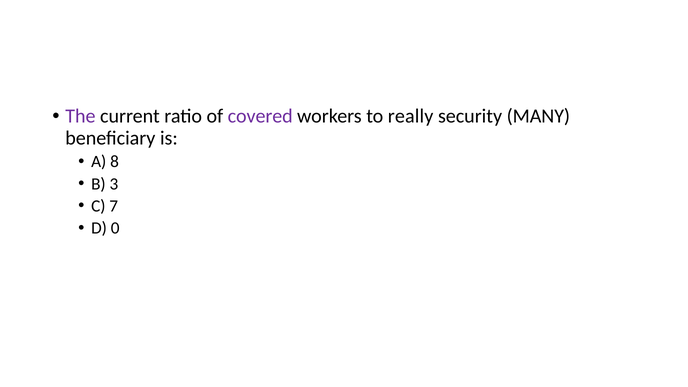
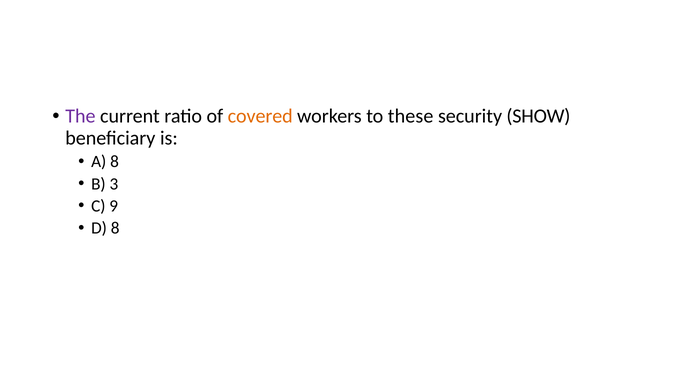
covered colour: purple -> orange (260, 116)
really: really -> these (411, 116)
MANY: MANY -> SHOW (538, 116)
7: 7 -> 9 (114, 206)
D 0: 0 -> 8 (115, 228)
